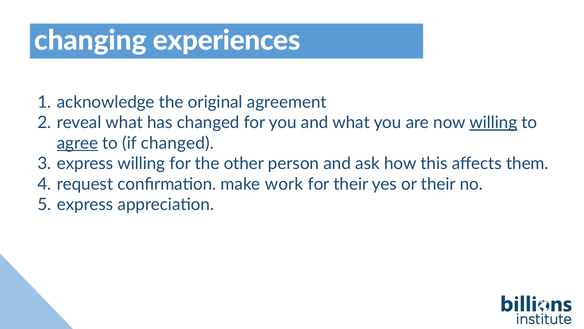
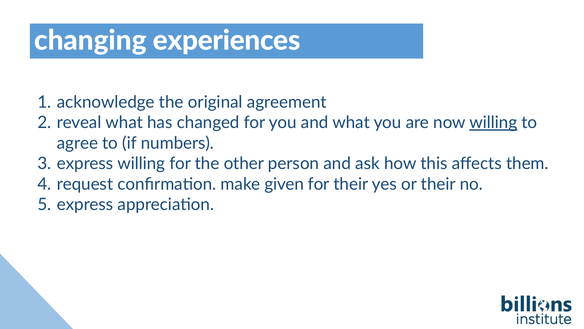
agree underline: present -> none (77, 143)
if changed: changed -> numbers (177, 143)
work: work -> given (284, 184)
